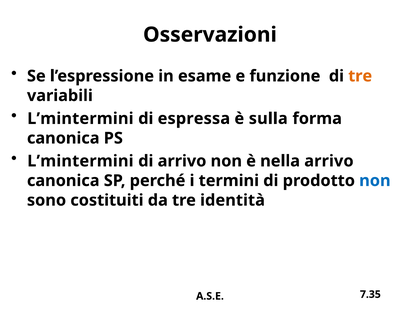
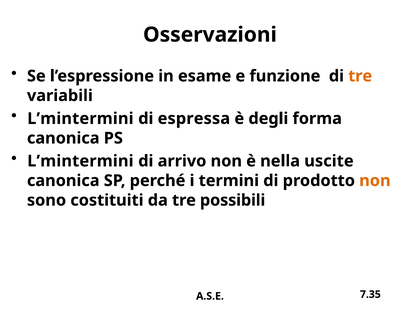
sulla: sulla -> degli (268, 119)
nella arrivo: arrivo -> uscite (329, 161)
non colour: blue -> orange (375, 181)
identità: identità -> possibili (233, 200)
